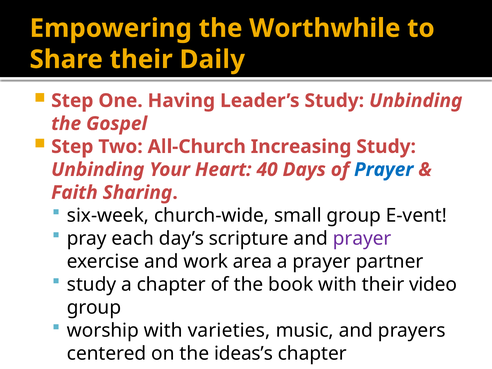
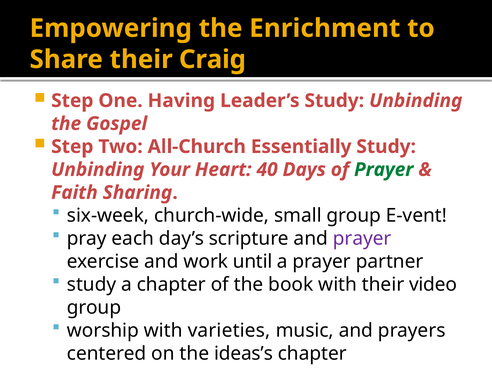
Worthwhile: Worthwhile -> Enrichment (325, 28)
Daily: Daily -> Craig (212, 59)
Increasing: Increasing -> Essentially (301, 147)
Prayer colour: blue -> green (384, 170)
area: area -> until (253, 261)
